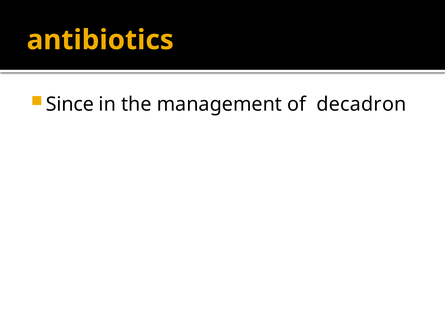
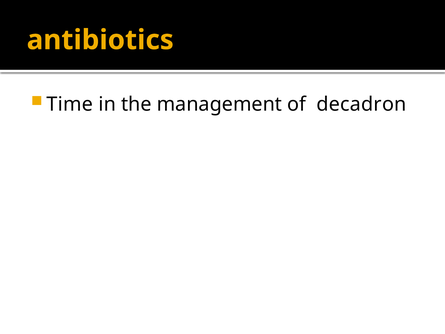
Since: Since -> Time (70, 104)
